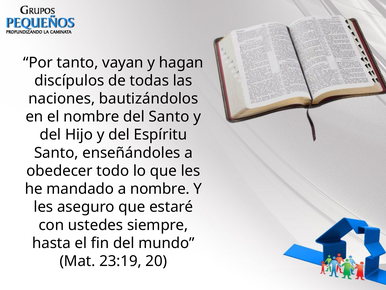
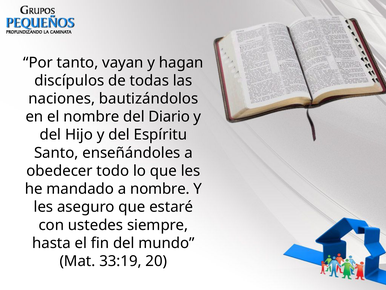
del Santo: Santo -> Diario (169, 117)
23:19: 23:19 -> 33:19 (120, 261)
